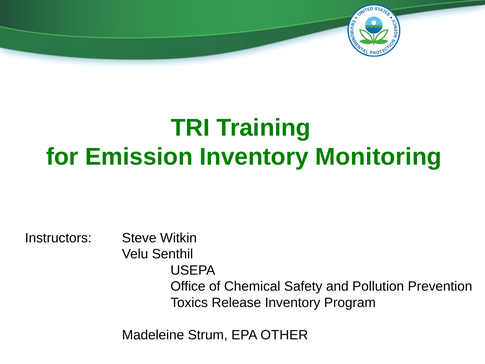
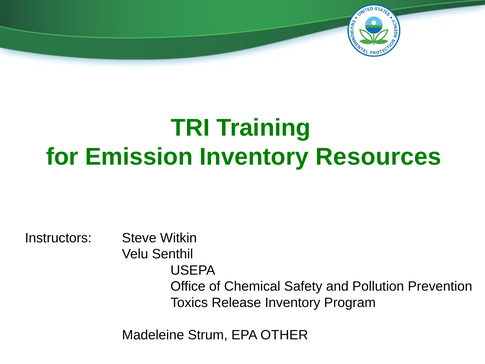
Monitoring: Monitoring -> Resources (378, 157)
